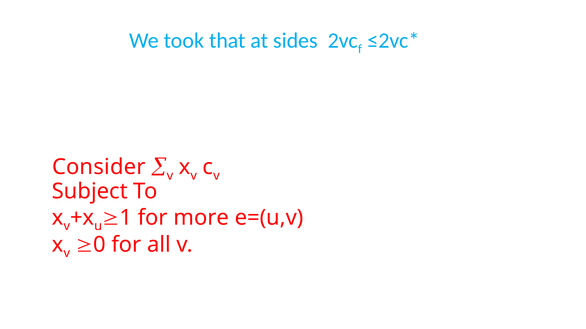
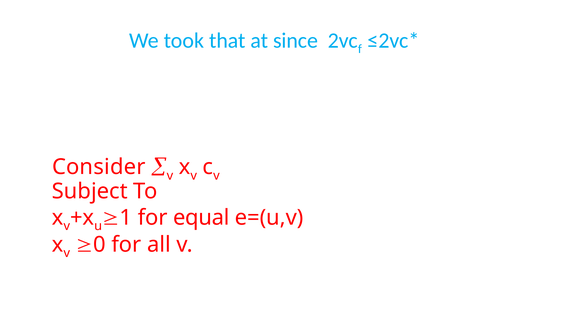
sides: sides -> since (296, 41)
more: more -> equal (201, 218)
